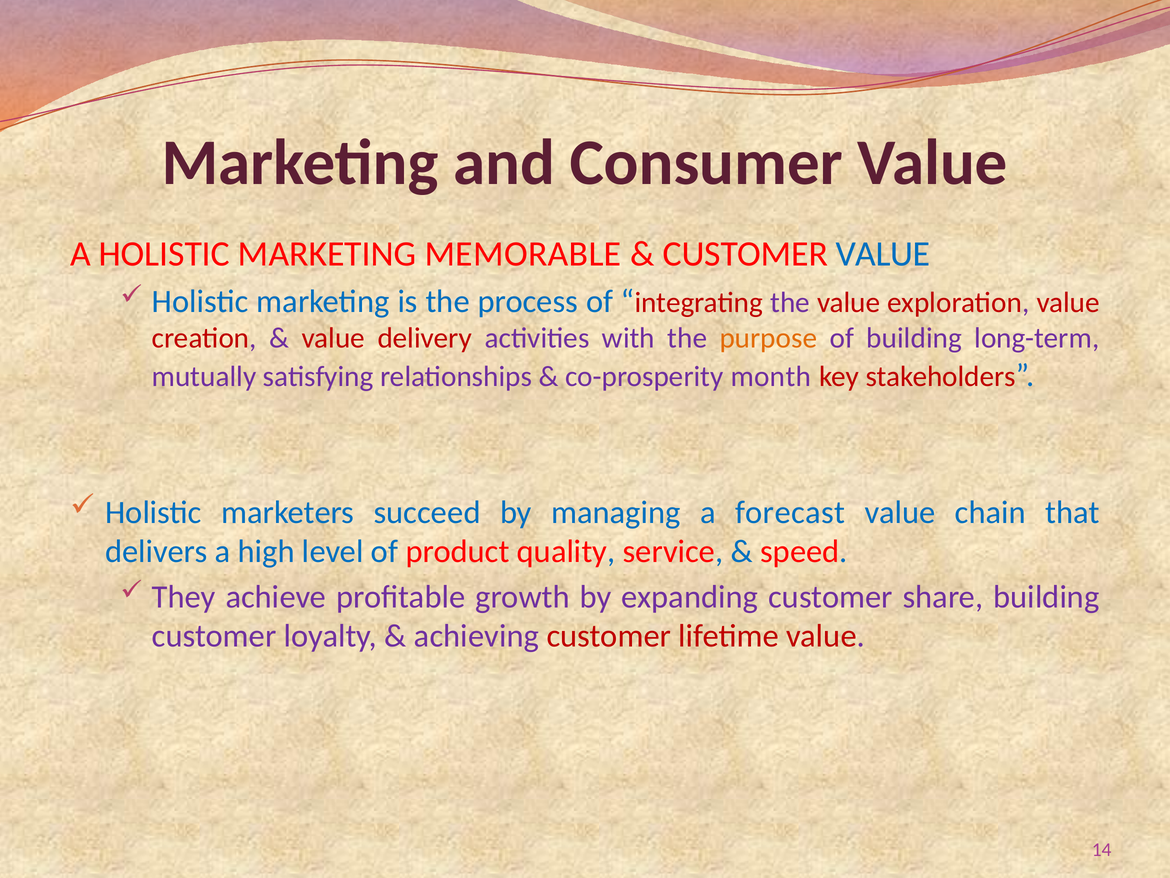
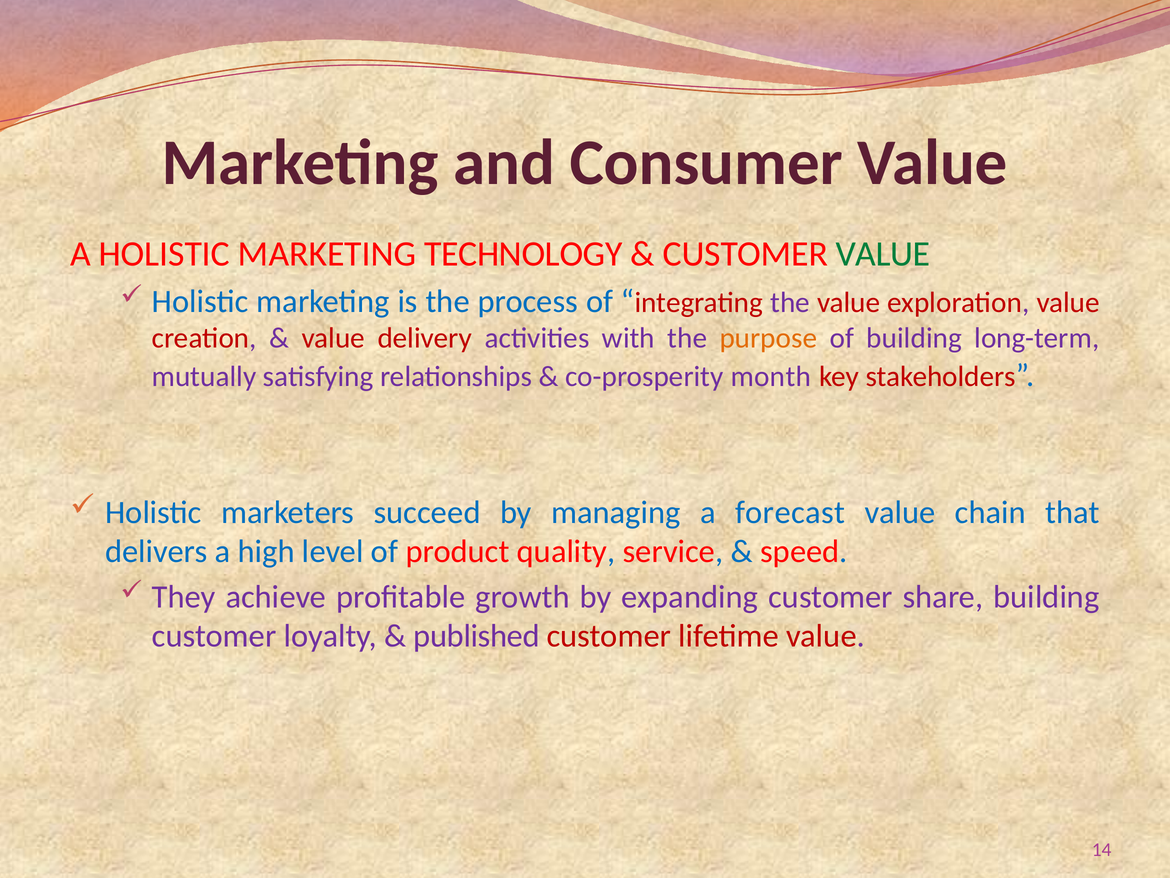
MEMORABLE: MEMORABLE -> TECHNOLOGY (523, 254)
VALUE colour: blue -> green (883, 254)
achieving: achieving -> published (477, 636)
